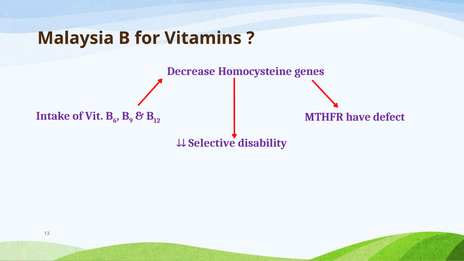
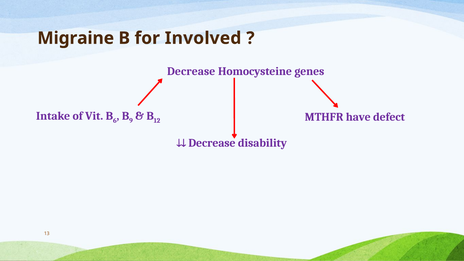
Malaysia: Malaysia -> Migraine (76, 38)
Vitamins: Vitamins -> Involved (203, 38)
Selective: Selective -> Decrease (212, 143)
